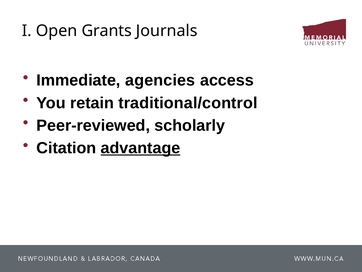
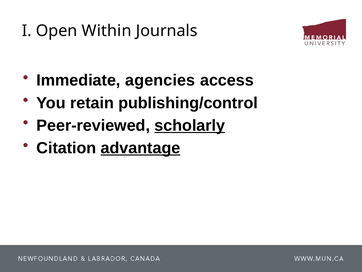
Grants: Grants -> Within (107, 31)
traditional/control: traditional/control -> publishing/control (188, 103)
scholarly underline: none -> present (190, 125)
